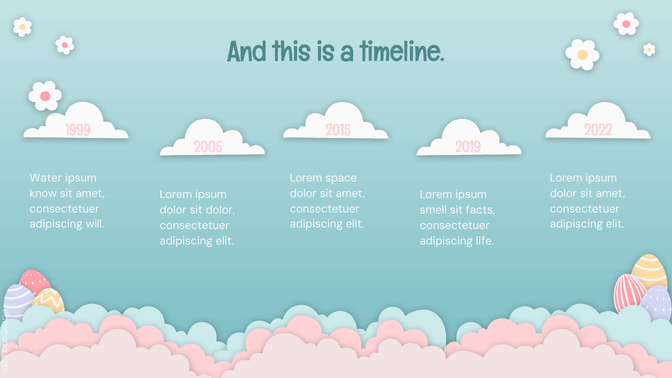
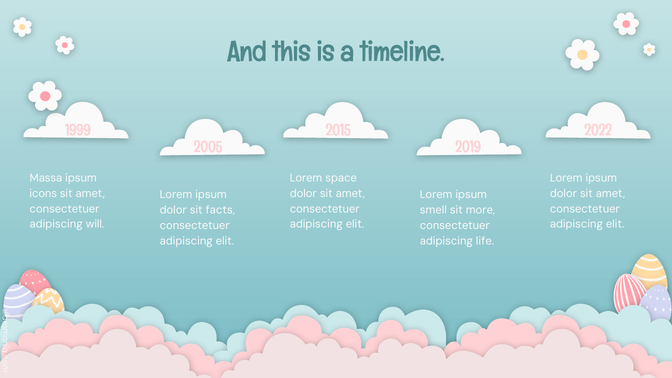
Water: Water -> Massa (46, 178)
know: know -> icons (43, 193)
sit dolor: dolor -> facts (220, 210)
facts: facts -> more (480, 210)
